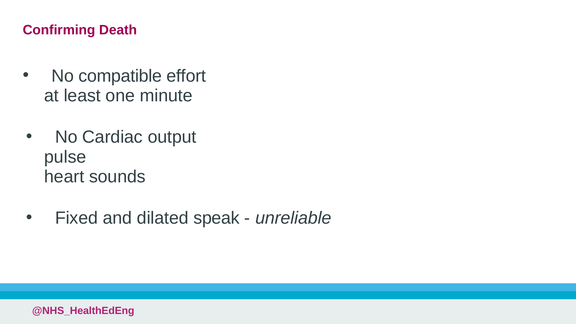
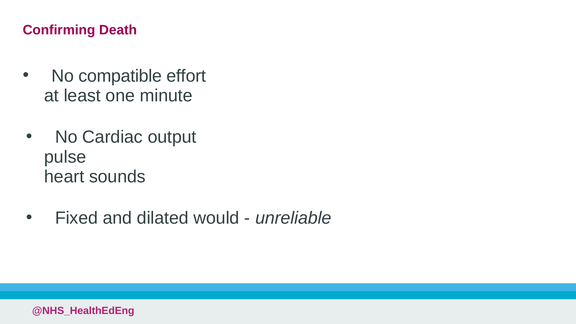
speak: speak -> would (216, 218)
